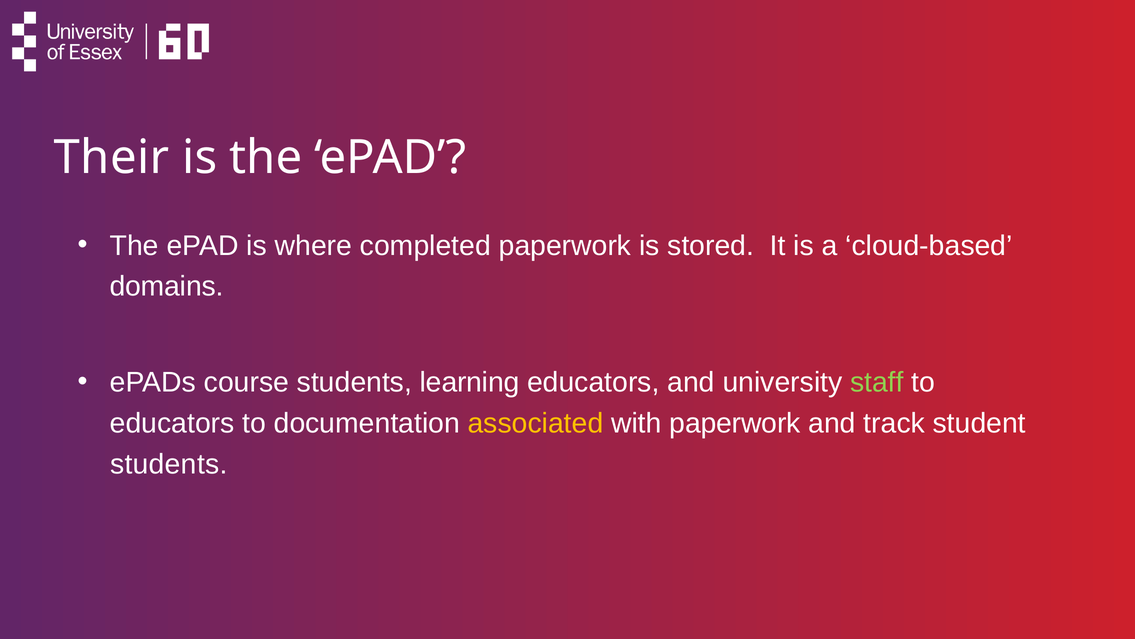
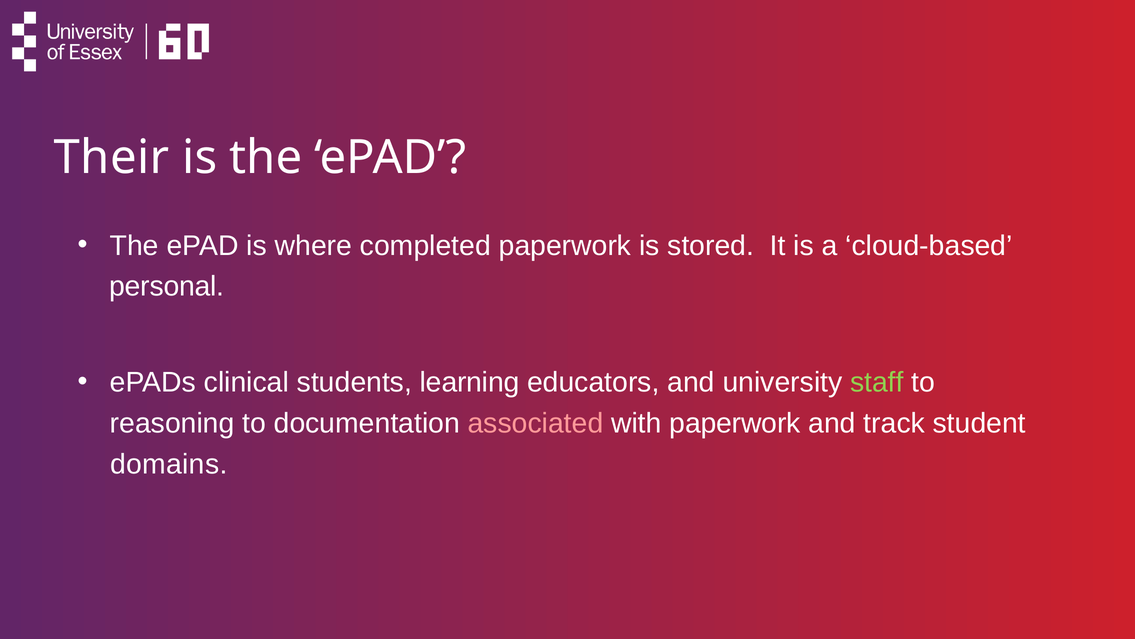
domains: domains -> personal (167, 286)
course: course -> clinical (246, 382)
educators: educators -> reasoning (172, 423)
associated colour: yellow -> pink (535, 423)
students: students -> domains (169, 464)
